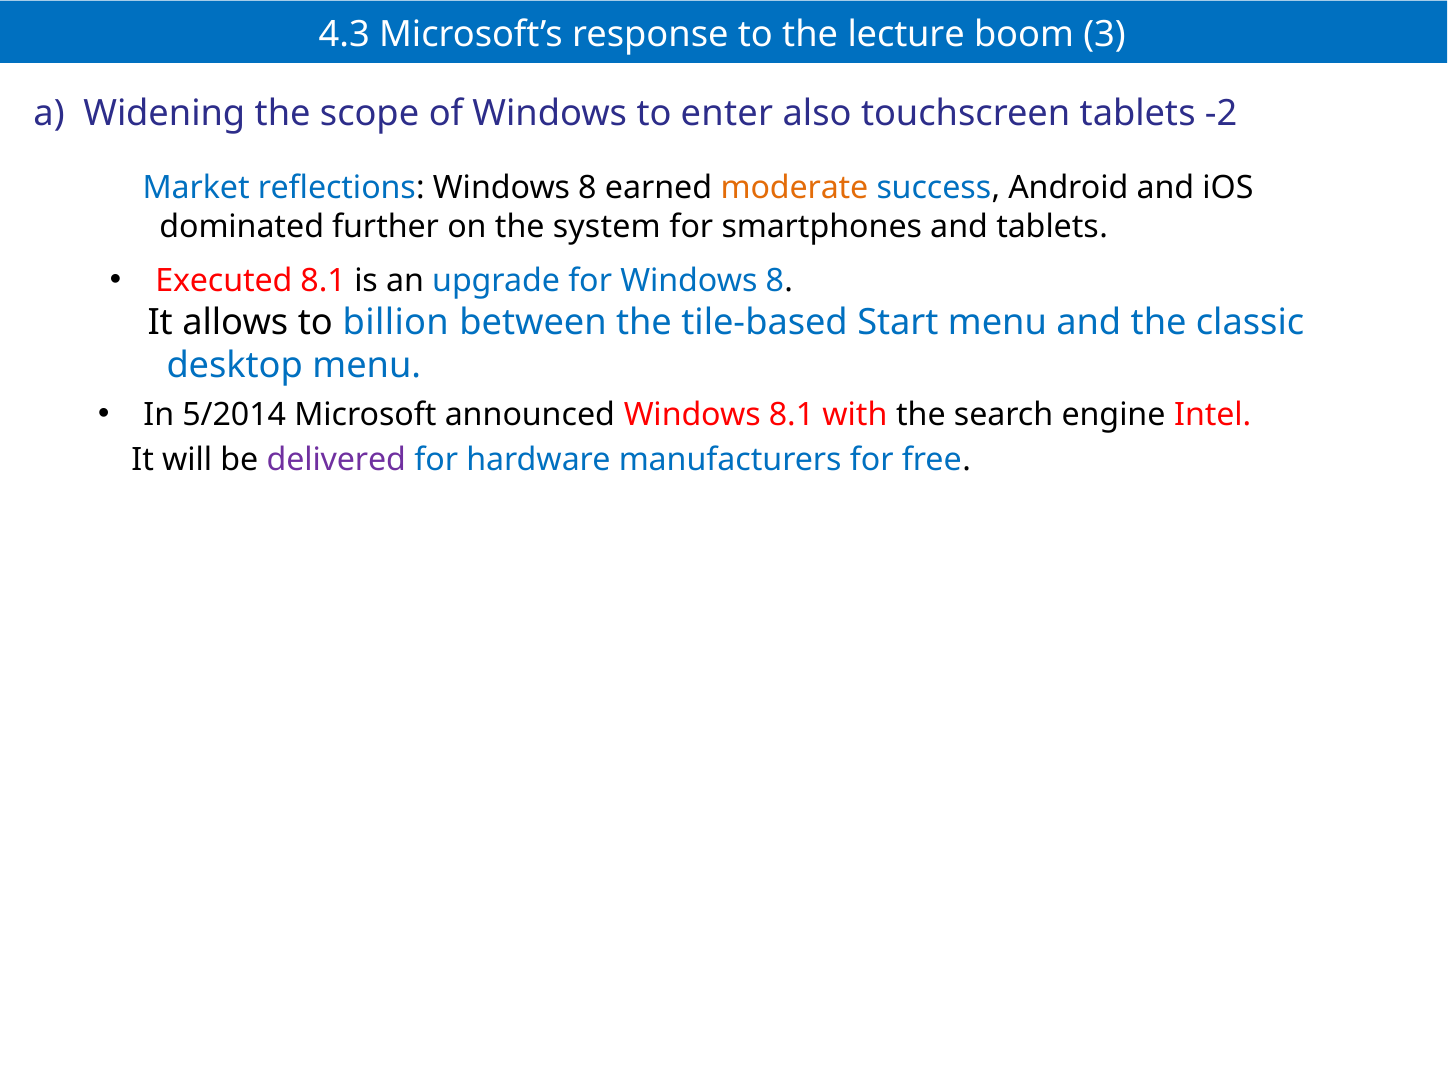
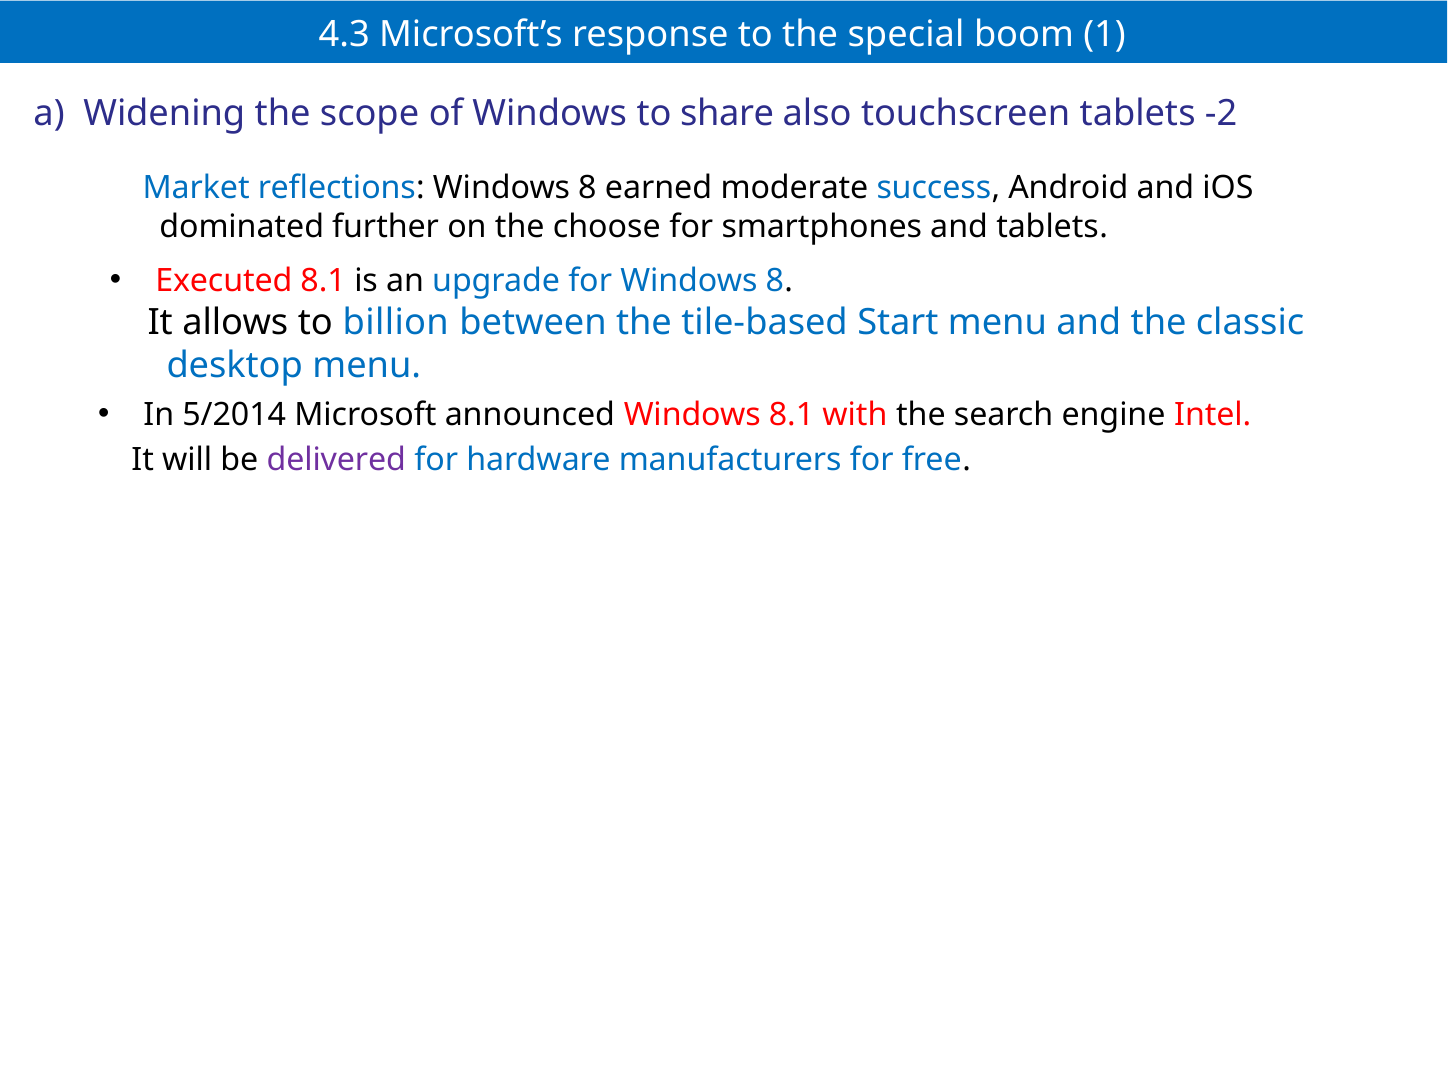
lecture: lecture -> special (906, 34)
3: 3 -> 1 (1105, 34)
enter: enter -> share (727, 113)
moderate colour: orange -> black (794, 188)
system: system -> choose (607, 227)
